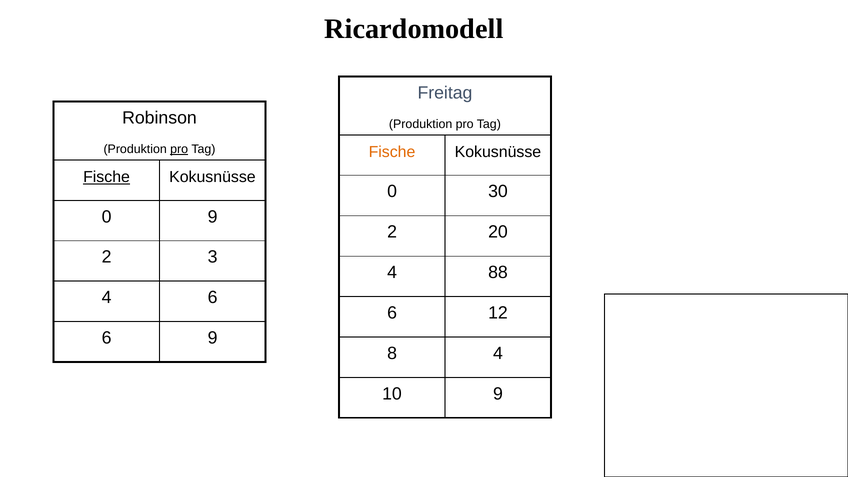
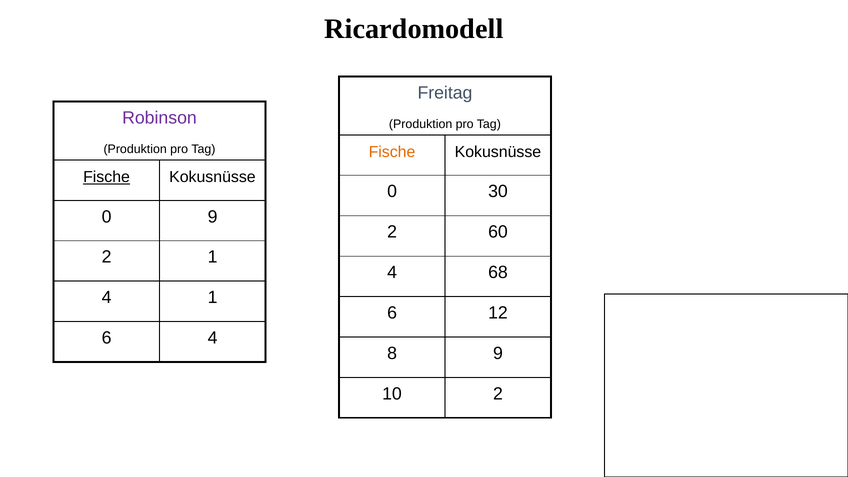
Robinson colour: black -> purple (159, 118)
pro underline: present -> none (179, 149)
20: 20 -> 60 (498, 232)
2 3: 3 -> 1 (213, 257)
88: 88 -> 68 (498, 272)
4 6: 6 -> 1 (213, 297)
6 9: 9 -> 4 (213, 338)
8 4: 4 -> 9 (498, 353)
10 9: 9 -> 2 (498, 394)
